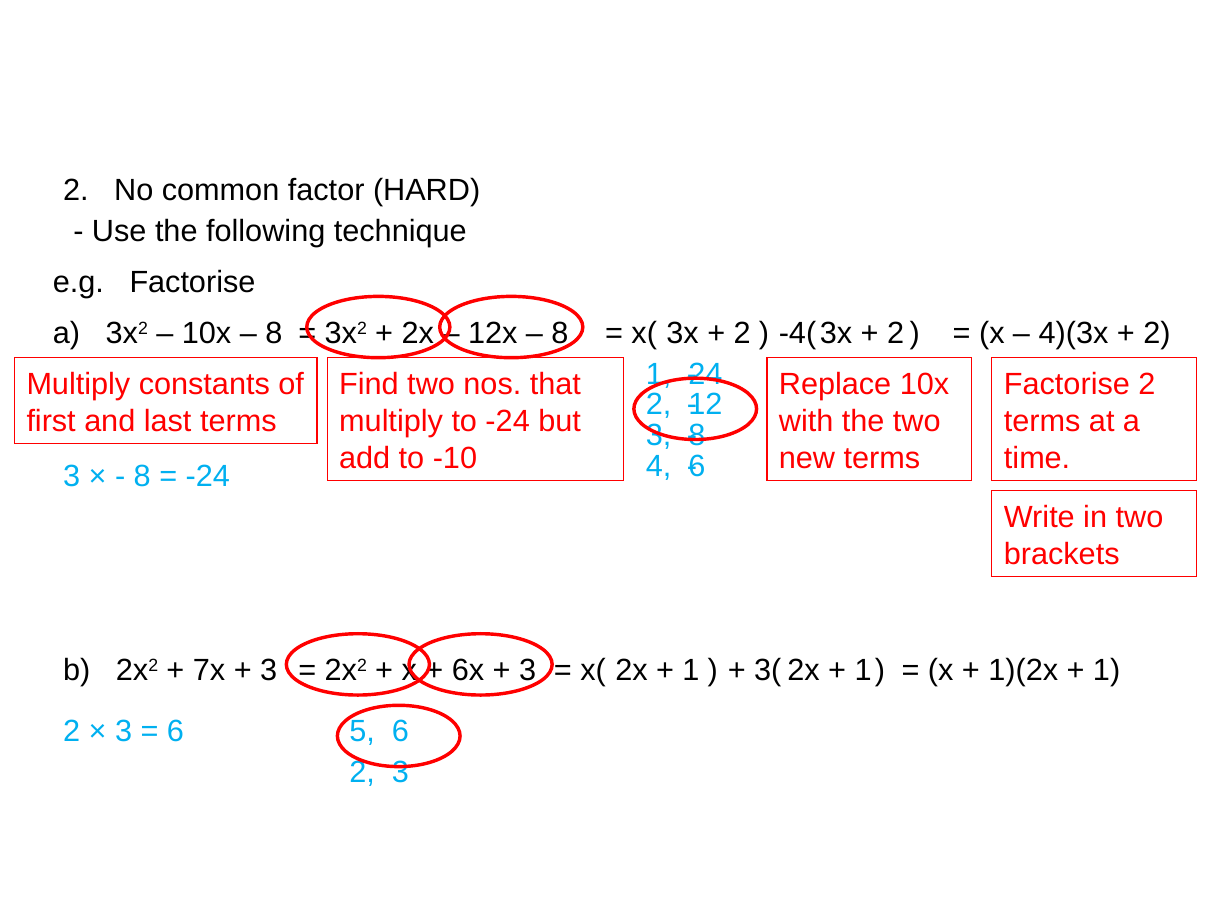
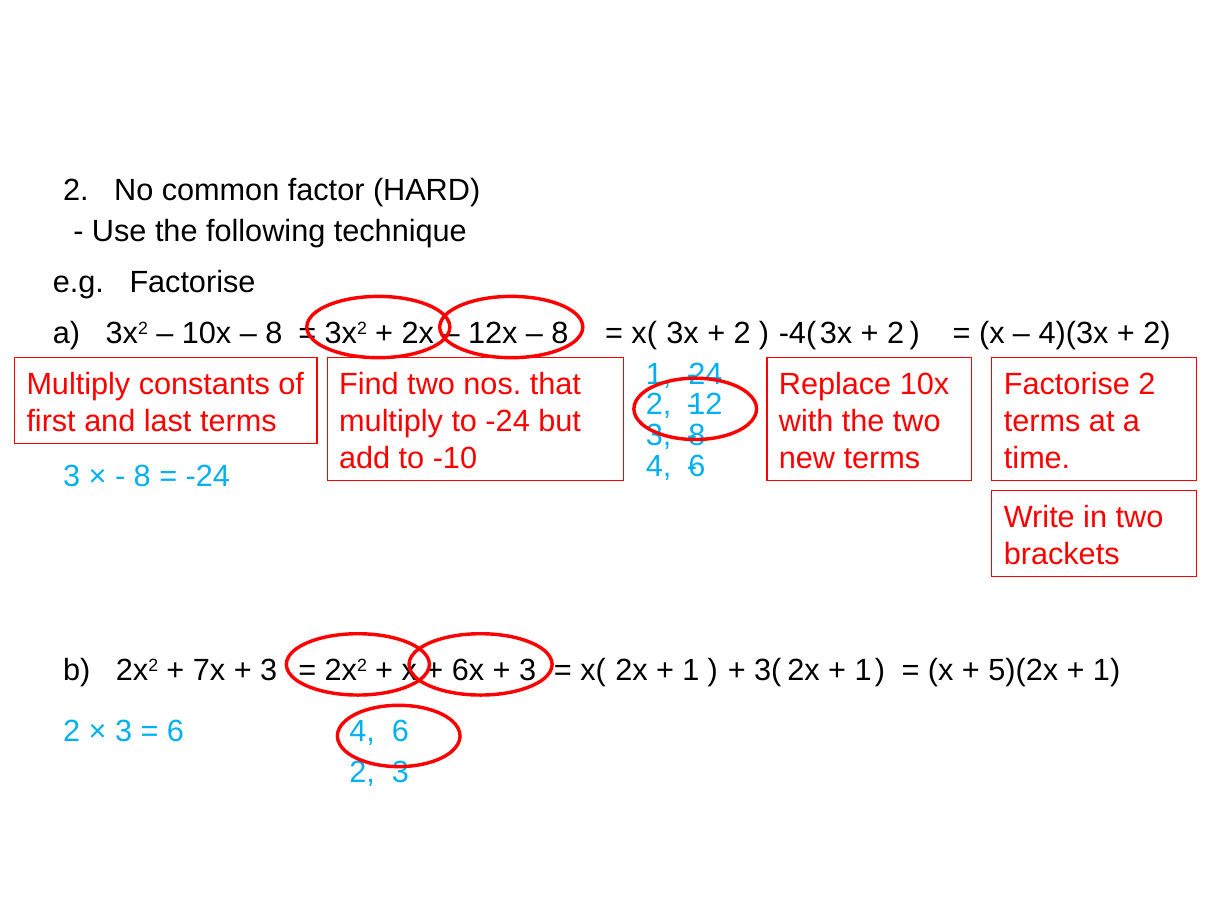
1)(2x: 1)(2x -> 5)(2x (1023, 671)
6 5: 5 -> 4 (362, 732)
